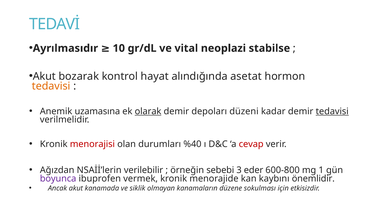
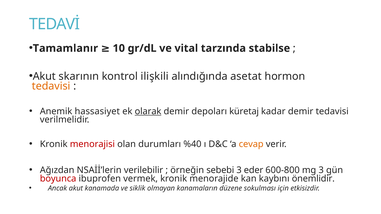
Ayrılmasıdır: Ayrılmasıdır -> Tamamlanır (65, 48)
neoplazi: neoplazi -> tarzında (223, 48)
bozarak: bozarak -> skarının (79, 76)
hayat: hayat -> ilişkili (155, 76)
uzamasına: uzamasına -> hassasiyet (97, 111)
düzeni: düzeni -> küretaj (244, 111)
tedavisi underline: present -> none (332, 111)
cevap colour: red -> orange (251, 144)
mg 1: 1 -> 3 (321, 170)
boyunca colour: purple -> red (58, 179)
